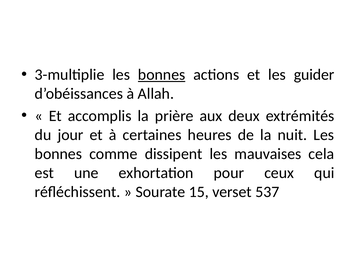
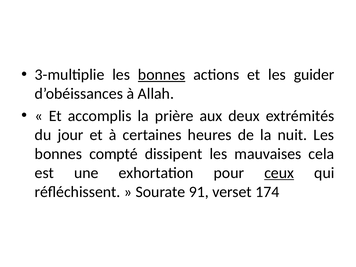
comme: comme -> compté (113, 154)
ceux underline: none -> present (279, 173)
15: 15 -> 91 (199, 192)
537: 537 -> 174 (267, 192)
